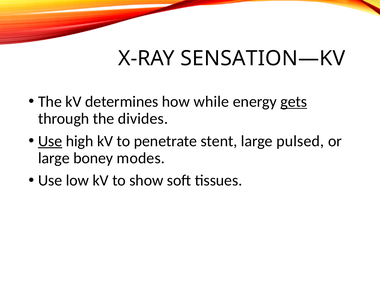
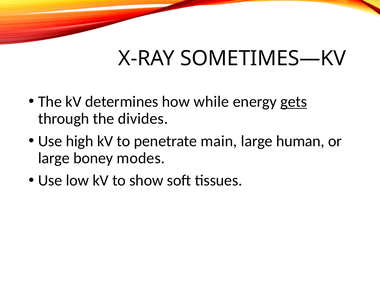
SENSATION—KV: SENSATION—KV -> SOMETIMES—KV (263, 58)
Use underline: present -> none (50, 141)
stent: stent -> main (219, 141)
pulsed: pulsed -> human (300, 141)
